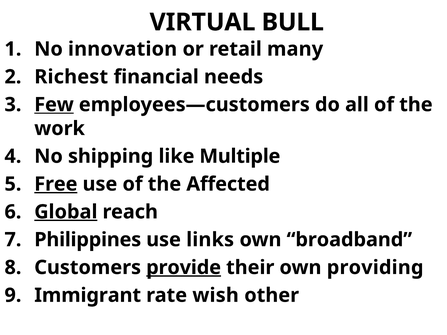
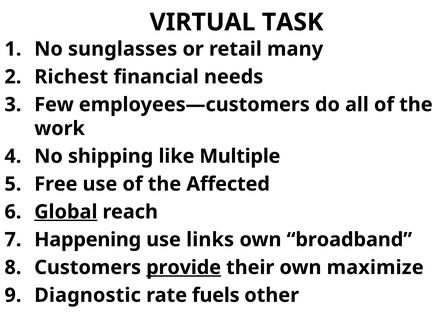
BULL: BULL -> TASK (293, 22)
innovation: innovation -> sunglasses (123, 49)
Few underline: present -> none (54, 105)
Free underline: present -> none (56, 184)
Philippines: Philippines -> Happening (88, 240)
providing: providing -> maximize (375, 268)
Immigrant: Immigrant -> Diagnostic (88, 296)
wish: wish -> fuels (216, 296)
